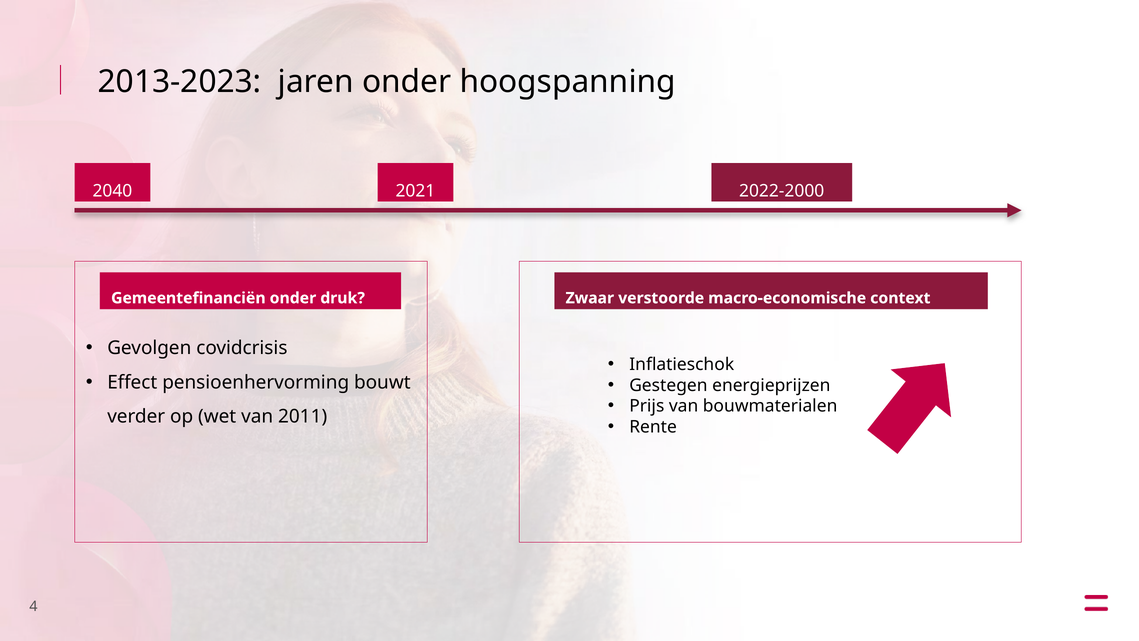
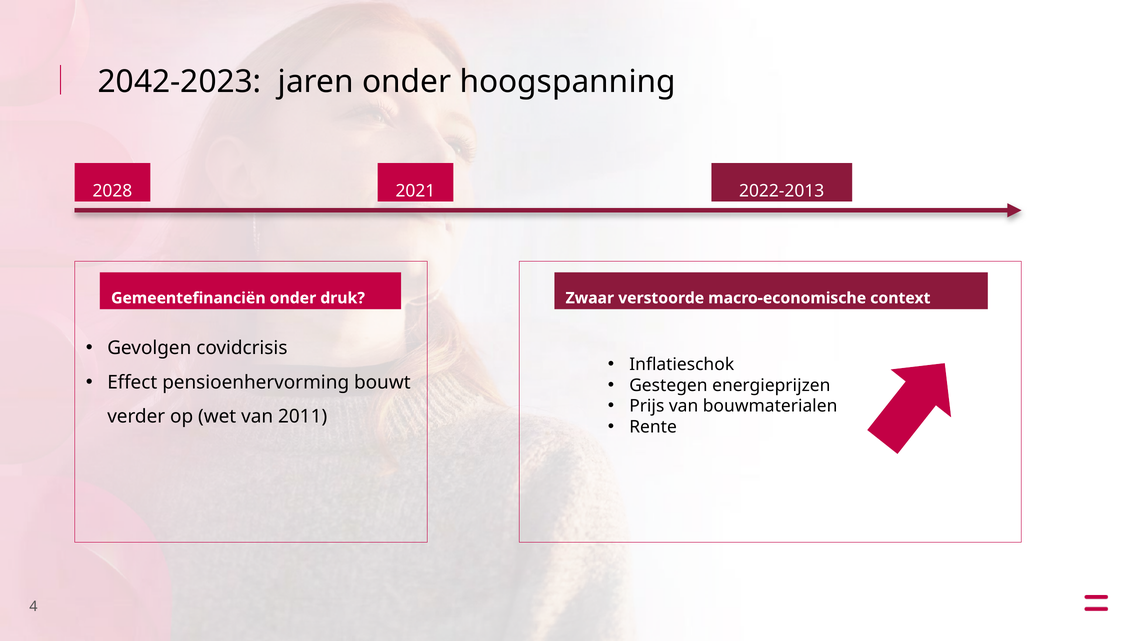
2013-2023: 2013-2023 -> 2042-2023 (180, 82)
2040: 2040 -> 2028 (112, 191)
2022-2000: 2022-2000 -> 2022-2013 (782, 191)
